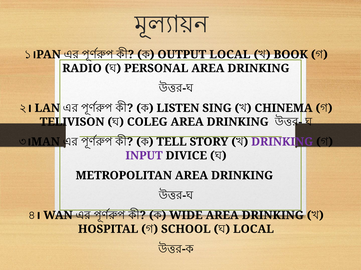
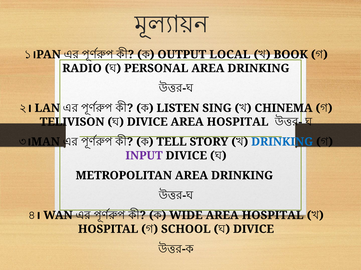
COLEG: COLEG -> DIVICE (147, 122)
DRINKING: DRINKING -> HOSPITAL (238, 122)
DRINKING colour: purple -> blue (282, 142)
WIDE AREA DRINKING: DRINKING -> HOSPITAL (273, 216)
LOCAL: LOCAL -> DIVICE (254, 230)
